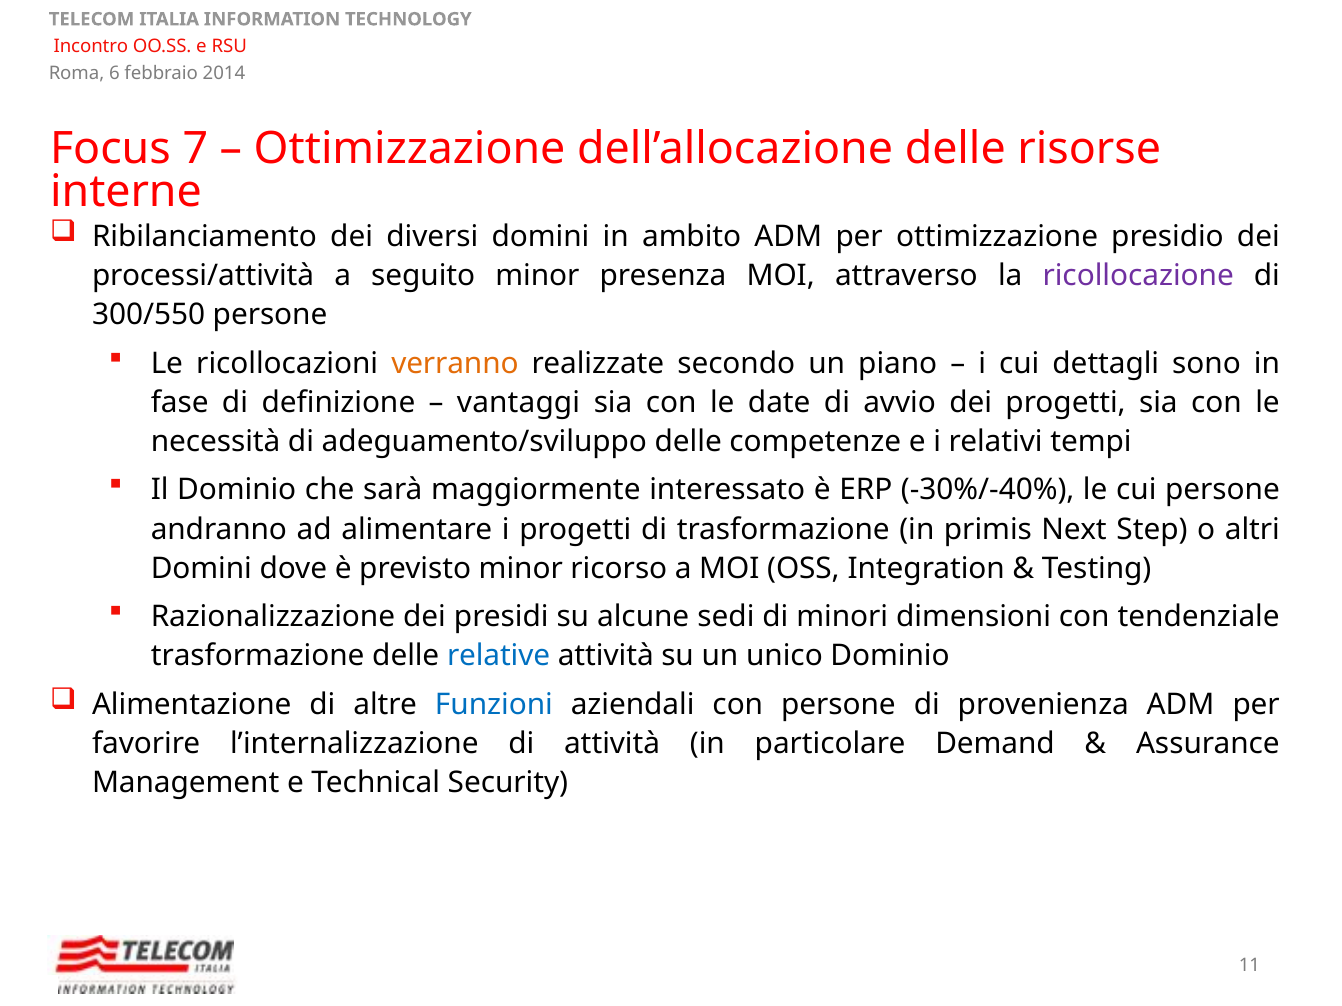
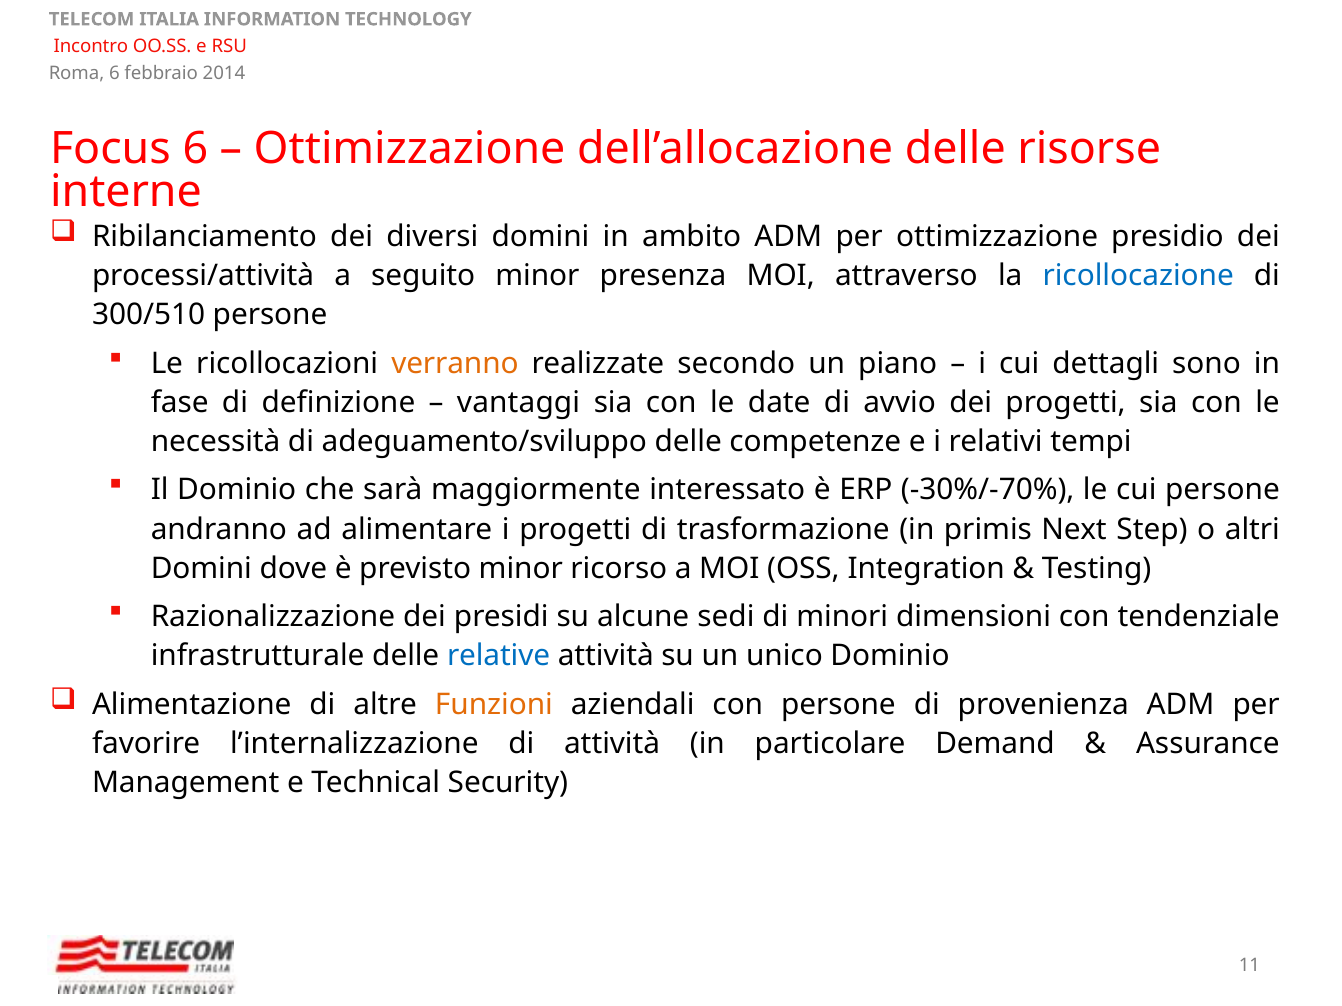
Focus 7: 7 -> 6 (195, 149)
ricollocazione colour: purple -> blue (1138, 276)
300/550: 300/550 -> 300/510 (149, 315)
-30%/-40%: -30%/-40% -> -30%/-70% (988, 490)
trasformazione: trasformazione -> infrastrutturale (258, 656)
Funzioni colour: blue -> orange (494, 705)
